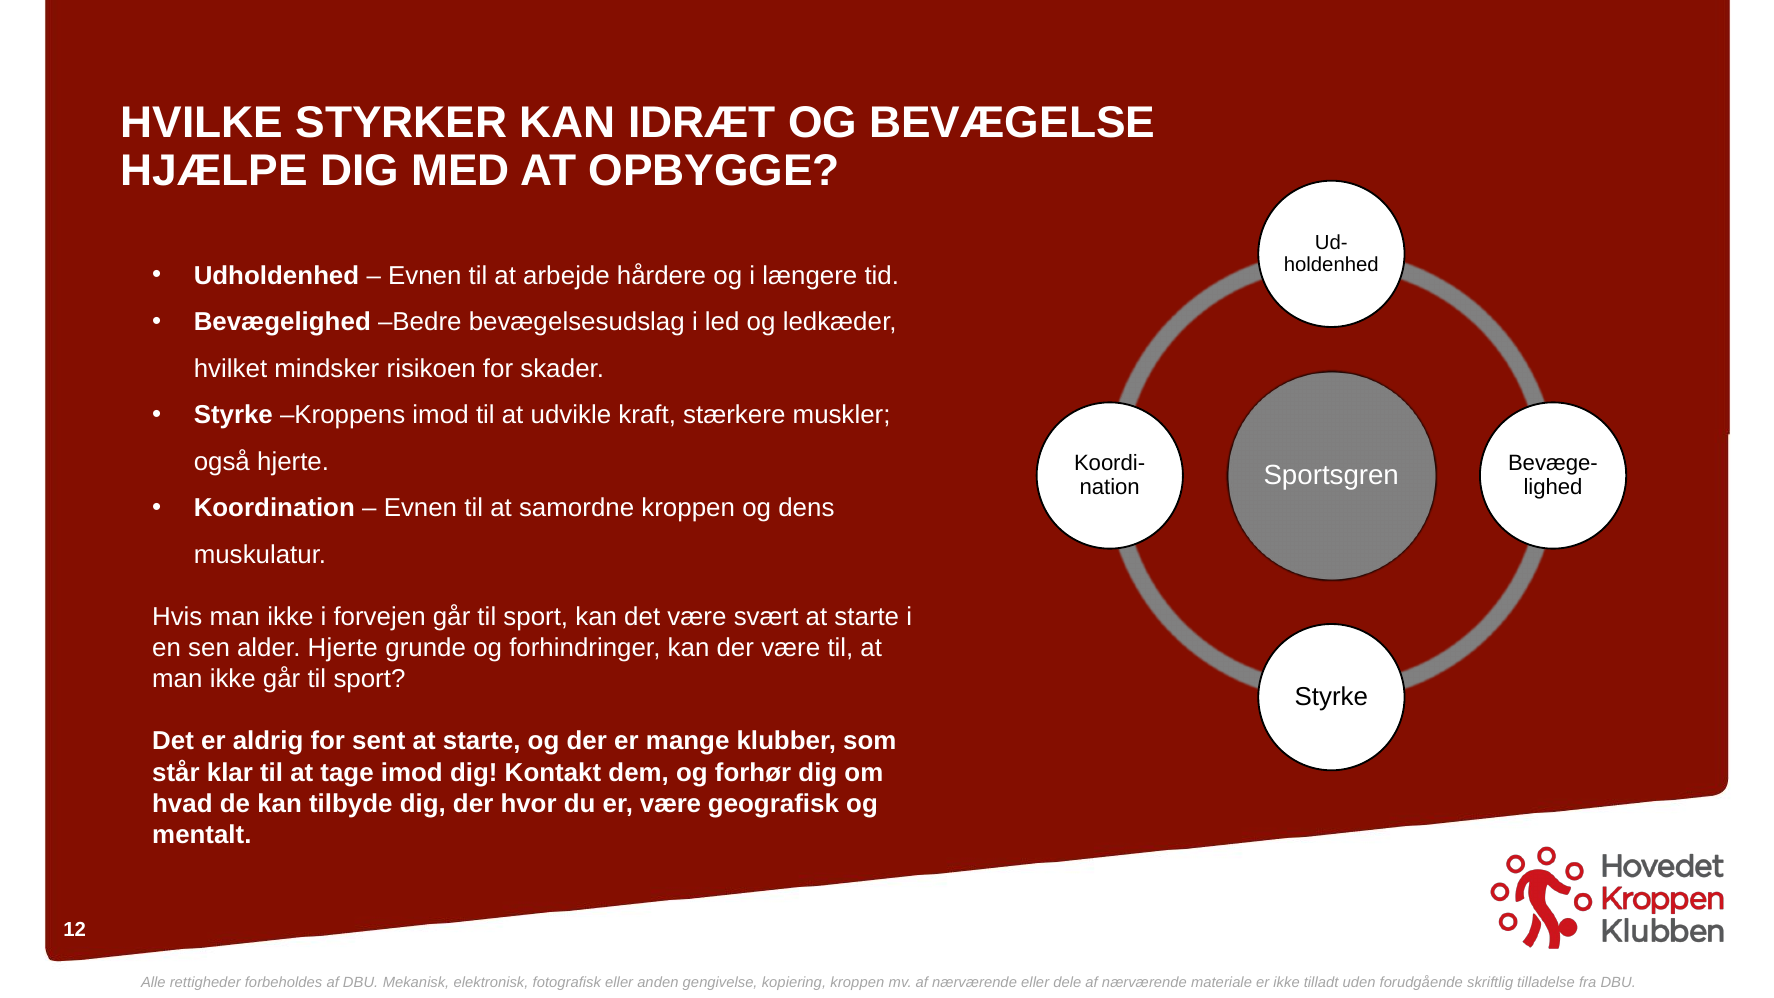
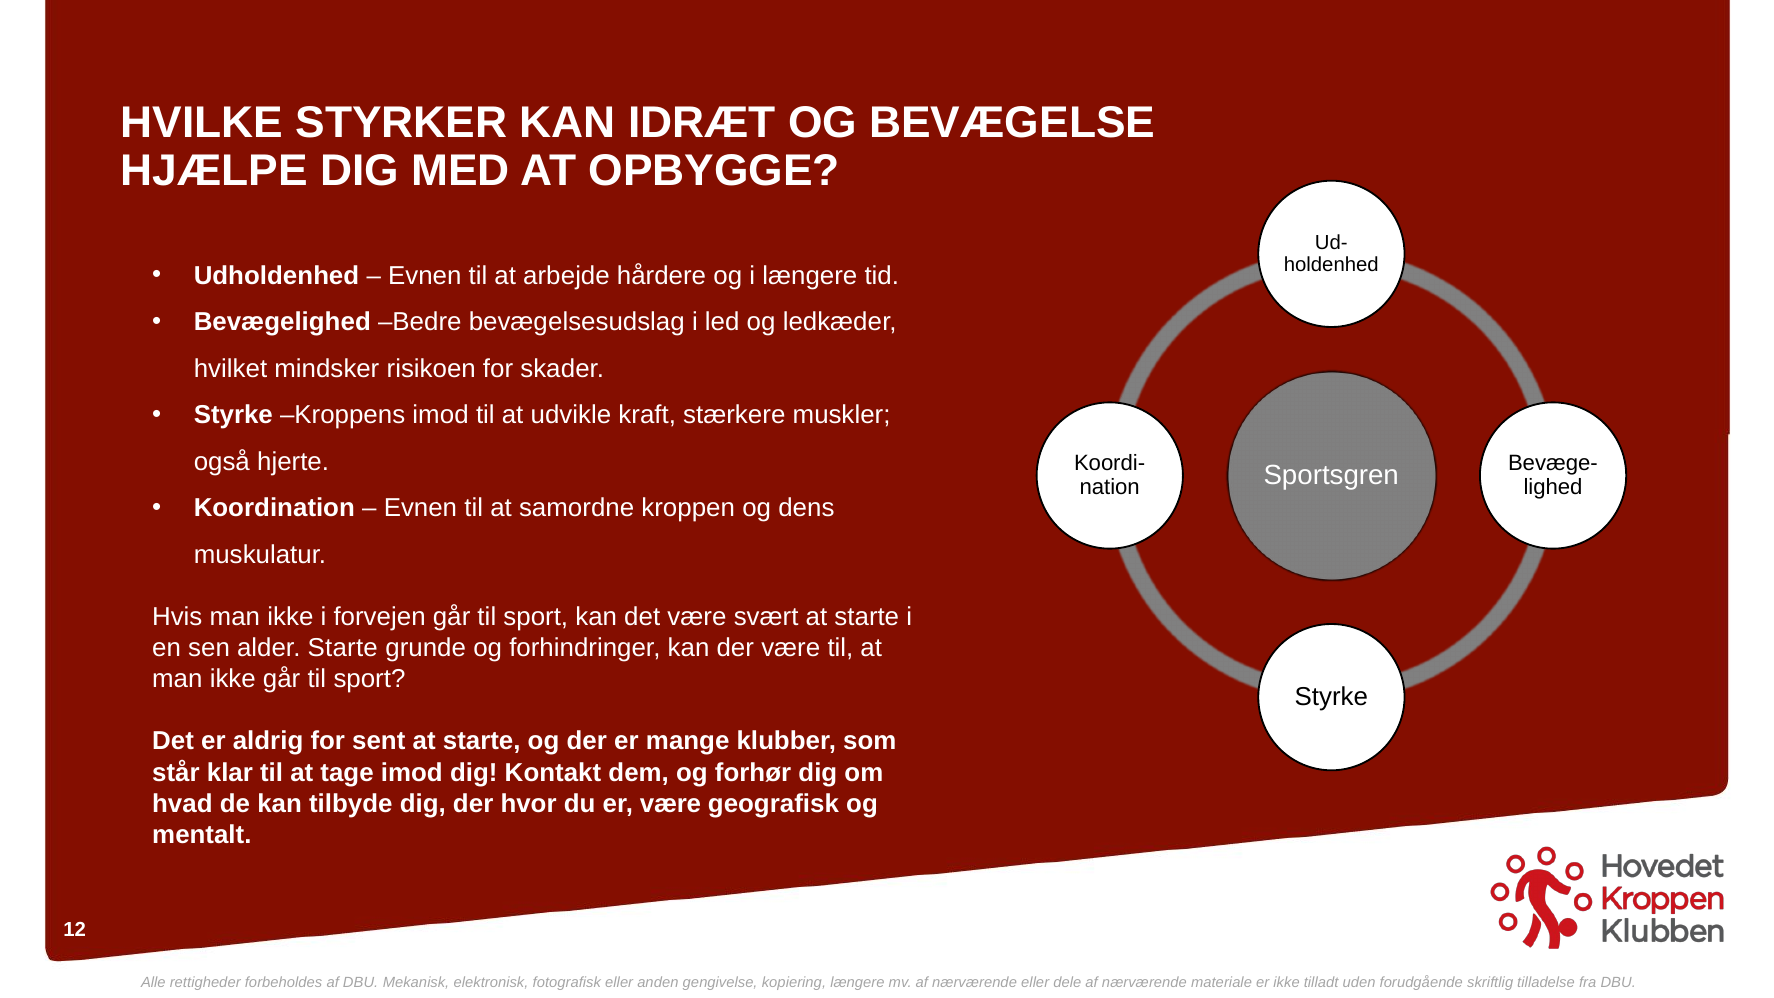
alder Hjerte: Hjerte -> Starte (343, 648)
kopiering kroppen: kroppen -> længere (857, 982)
